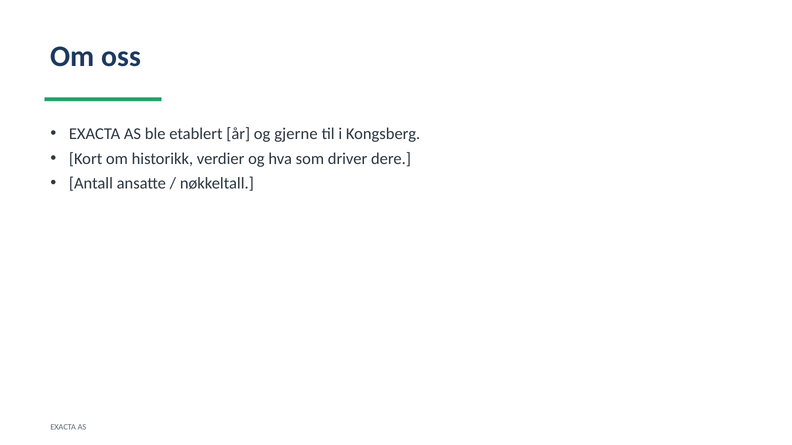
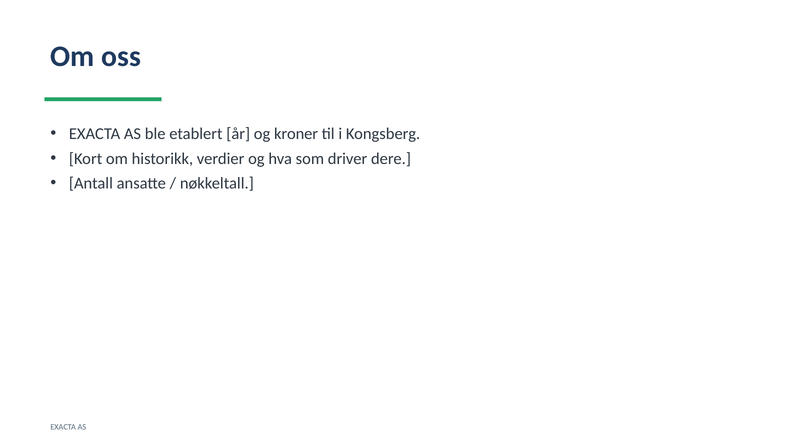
gjerne: gjerne -> kroner (296, 134)
